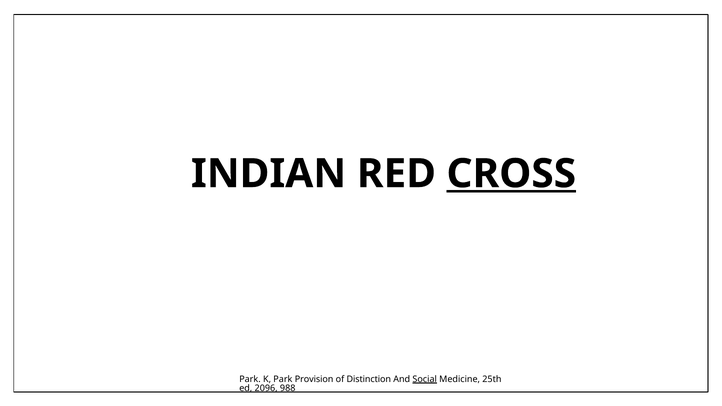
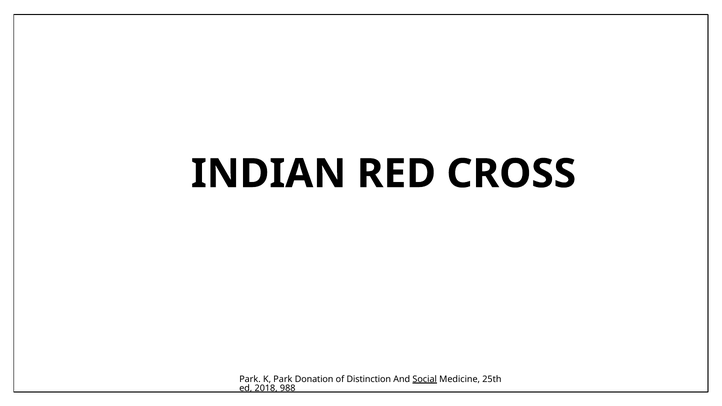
CROSS underline: present -> none (511, 174)
Provision: Provision -> Donation (314, 379)
2096: 2096 -> 2018 (266, 388)
